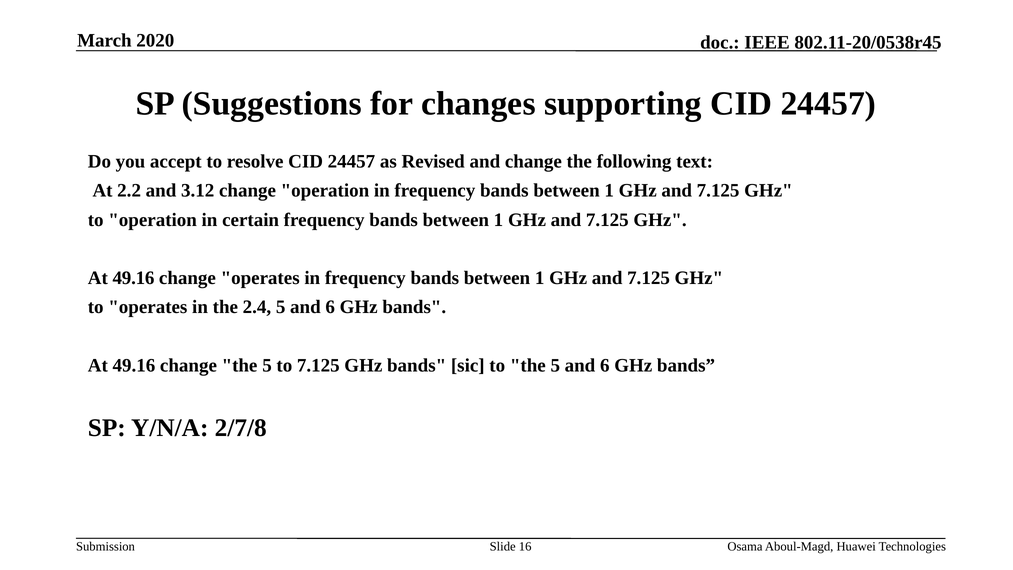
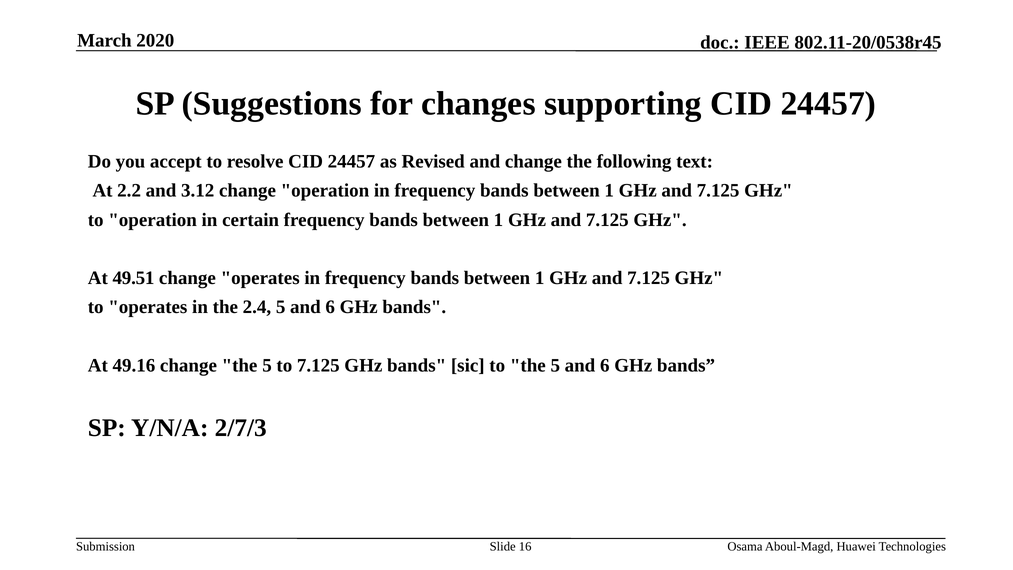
49.16: 49.16 -> 49.51 (134, 278)
2/7/8: 2/7/8 -> 2/7/3 (241, 428)
